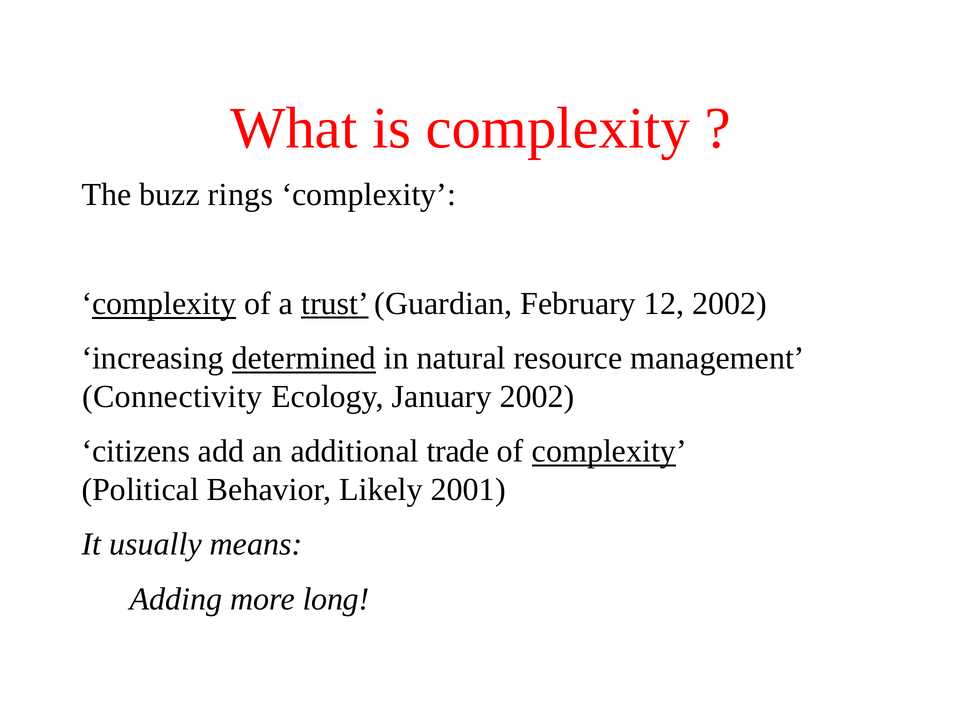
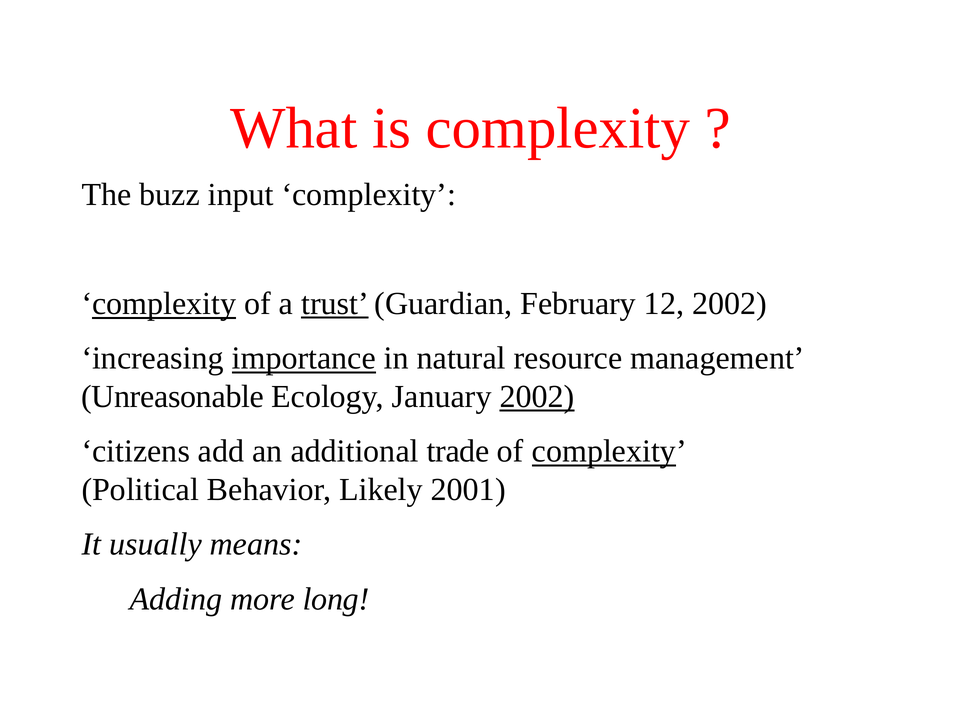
rings: rings -> input (241, 195)
determined: determined -> importance (304, 358)
Connectivity: Connectivity -> Unreasonable (173, 397)
2002 underline: none -> present (537, 397)
